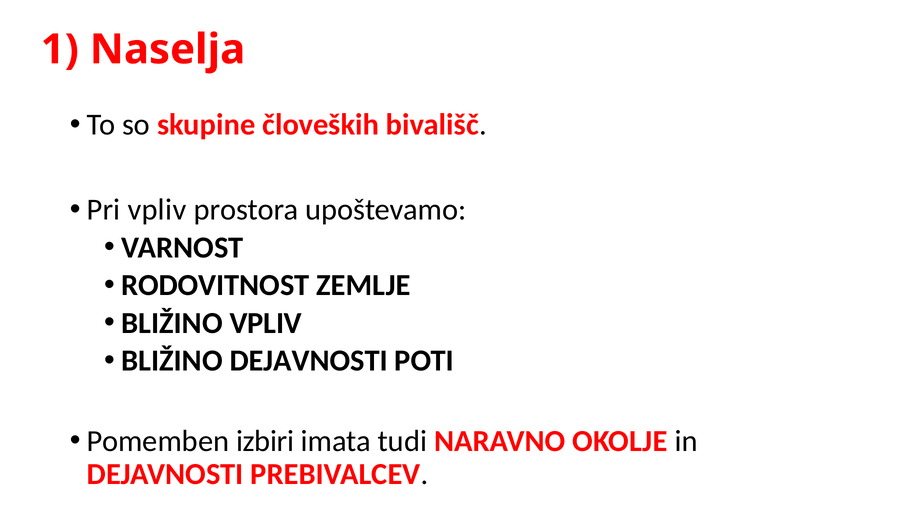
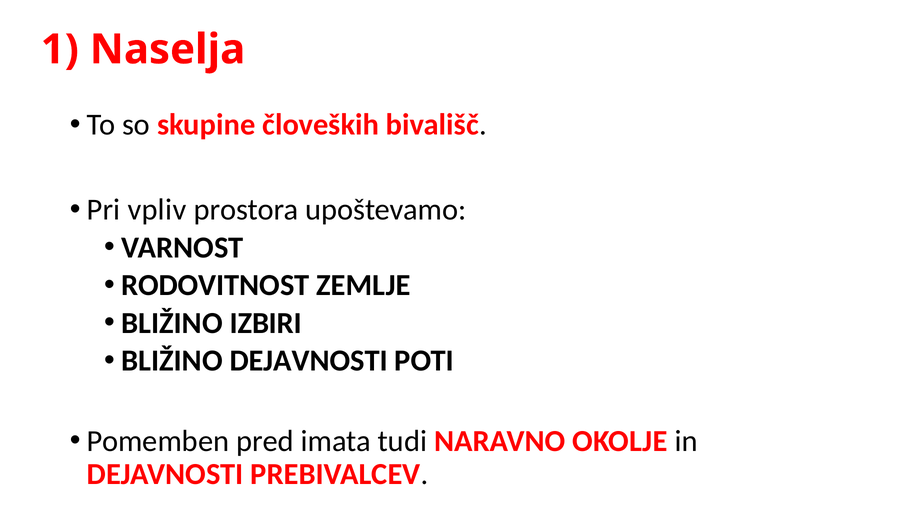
BLIŽINO VPLIV: VPLIV -> IZBIRI (266, 323)
izbiri: izbiri -> pred (265, 441)
